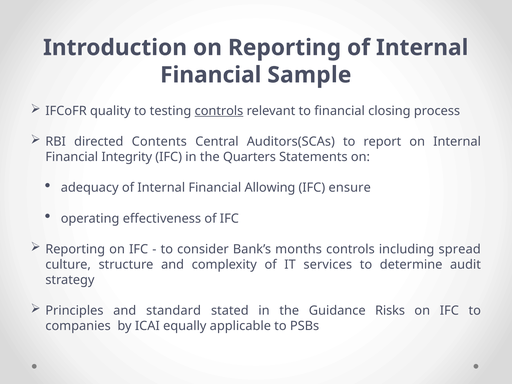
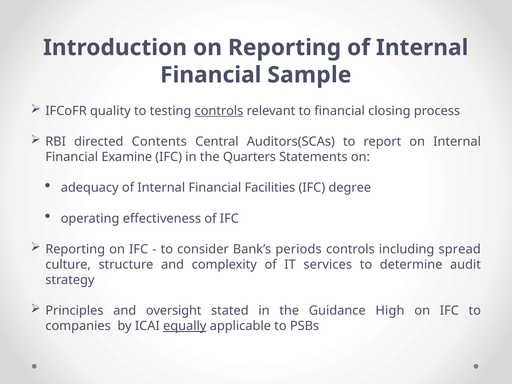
Integrity: Integrity -> Examine (127, 157)
Allowing: Allowing -> Facilities (270, 188)
ensure: ensure -> degree (350, 188)
months: months -> periods (299, 249)
standard: standard -> oversight (174, 311)
Risks: Risks -> High (390, 311)
equally underline: none -> present (185, 326)
